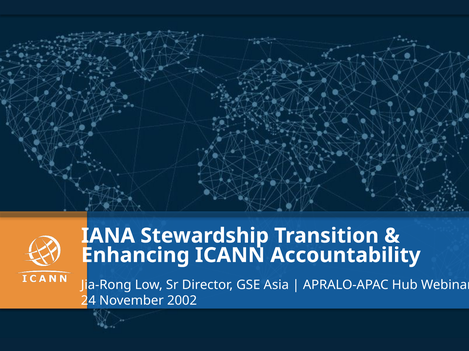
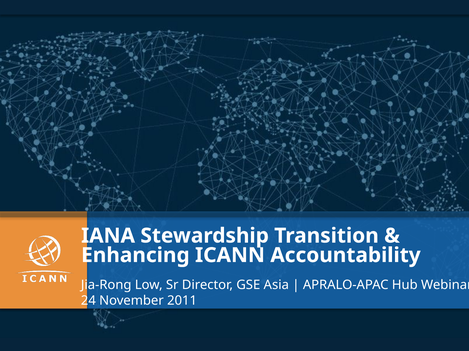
2002: 2002 -> 2011 (182, 301)
